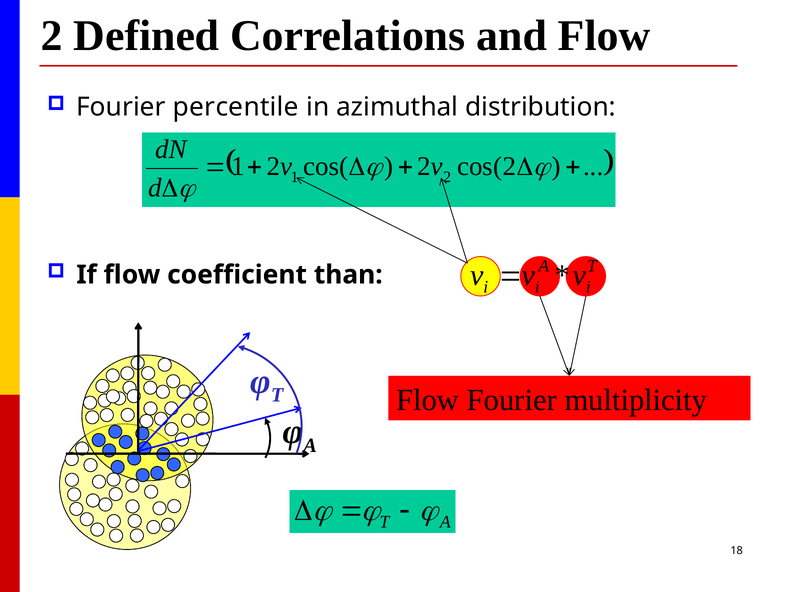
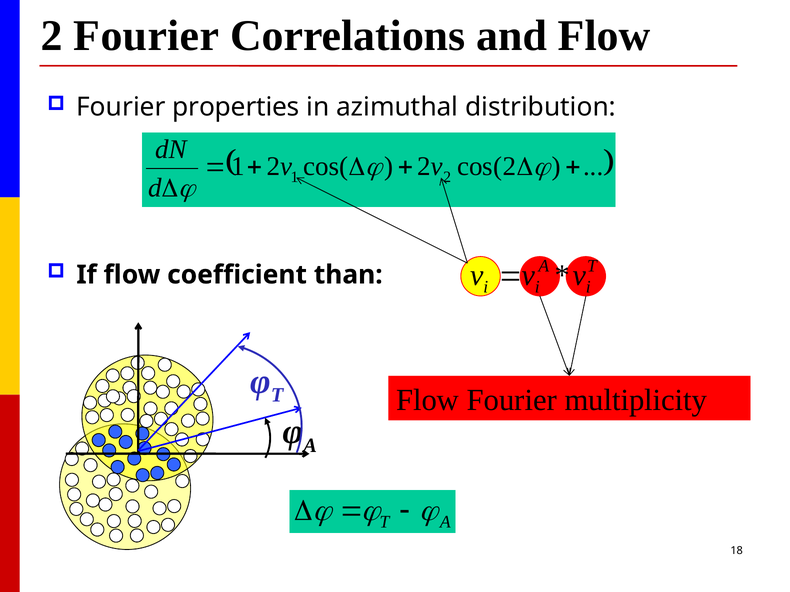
2 Defined: Defined -> Fourier (146, 36)
percentile: percentile -> properties (236, 107)
